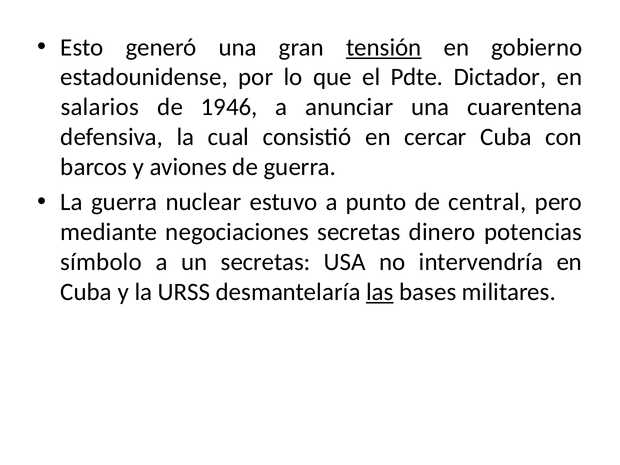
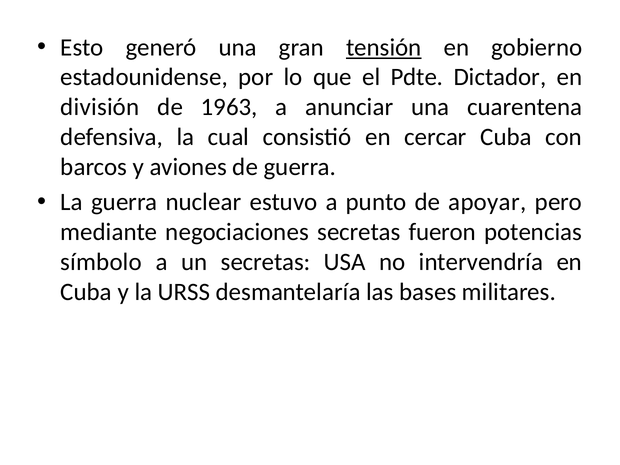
salarios: salarios -> división (100, 107)
1946: 1946 -> 1963 (229, 107)
central: central -> apoyar (487, 202)
dinero: dinero -> fueron (442, 232)
las underline: present -> none (380, 292)
